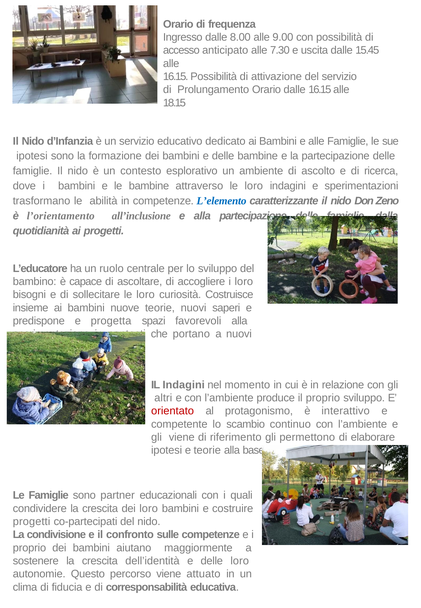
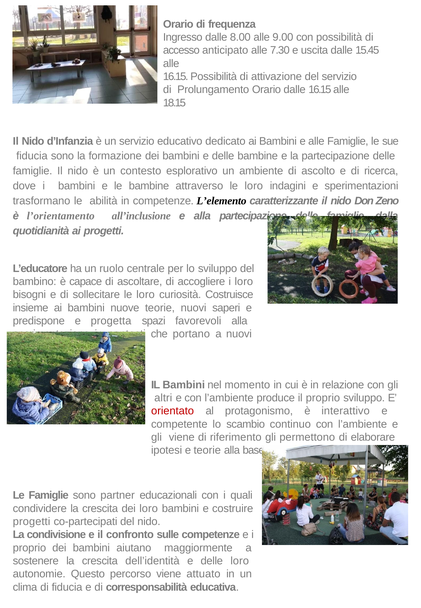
ipotesi: ipotesi -> fiducia (32, 156)
L’elemento colour: blue -> black (221, 201)
IL Indagini: Indagini -> Bambini (184, 385)
